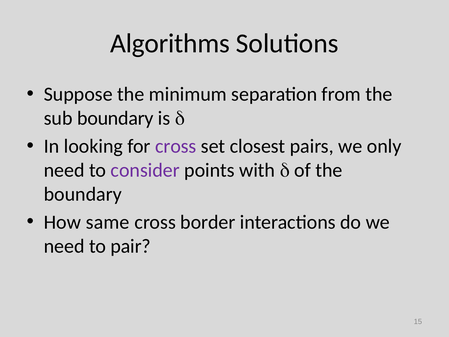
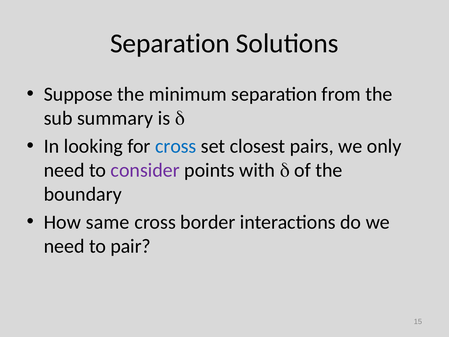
Algorithms: Algorithms -> Separation (170, 43)
sub boundary: boundary -> summary (115, 118)
cross colour: purple -> blue (176, 146)
